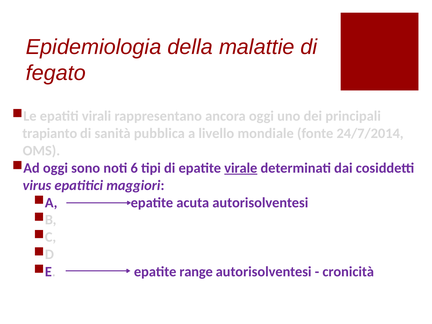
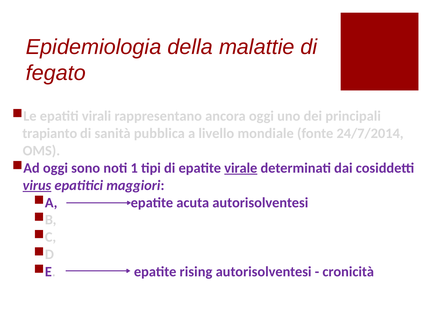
6: 6 -> 1 (134, 168)
virus underline: none -> present (37, 185)
range: range -> rising (196, 272)
